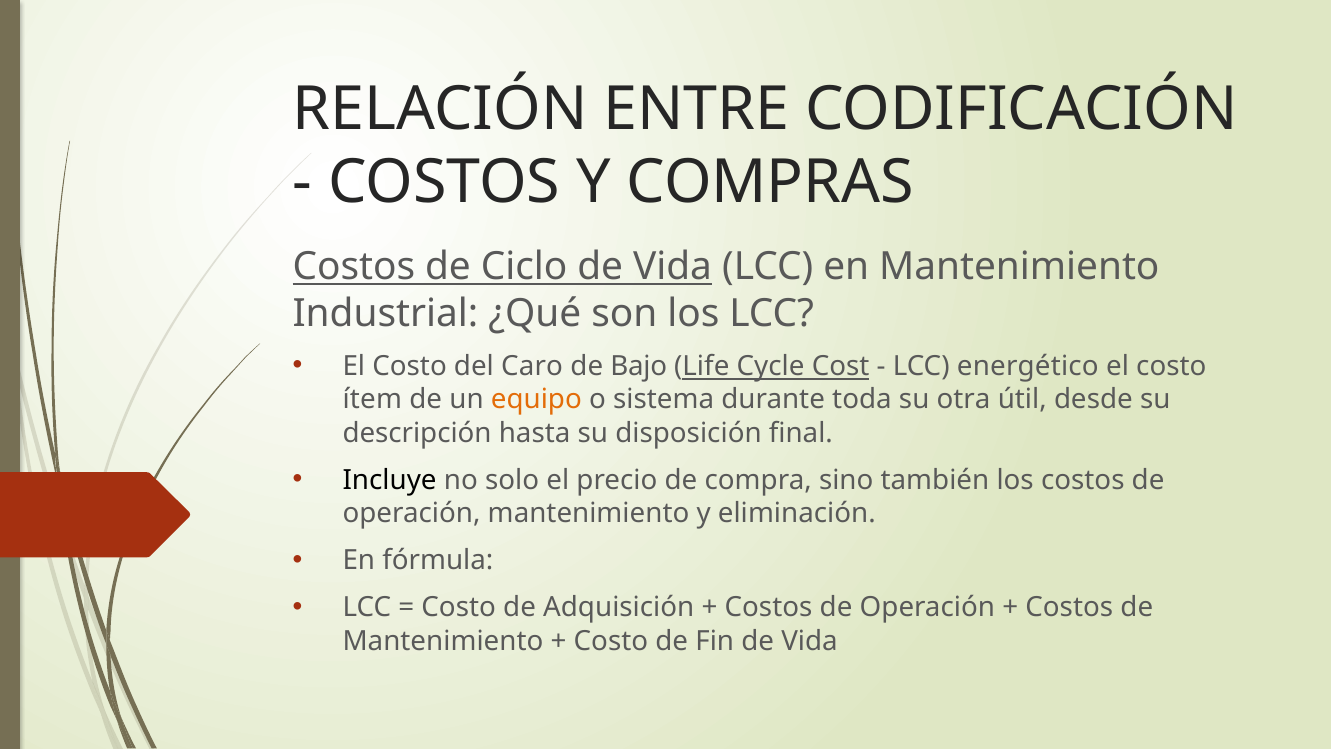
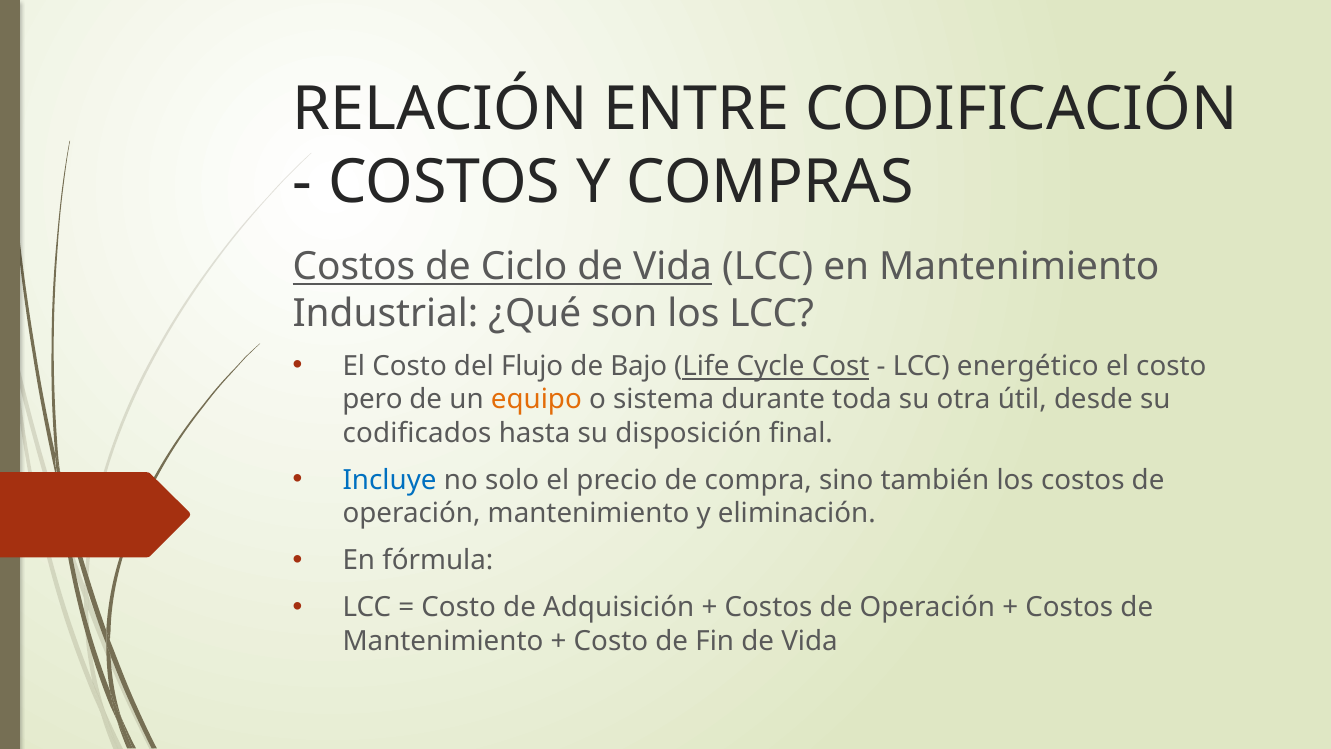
Caro: Caro -> Flujo (532, 366)
ítem: ítem -> pero (373, 399)
descripción: descripción -> codificados (417, 433)
Incluye colour: black -> blue (390, 480)
